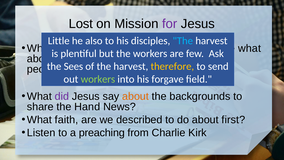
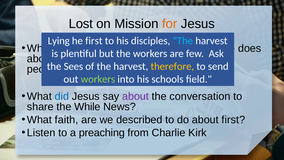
for colour: purple -> orange (170, 24)
Little: Little -> Lying (59, 41)
he also: also -> first (94, 41)
what: what -> does (250, 48)
forgave: forgave -> schools (168, 79)
did colour: purple -> blue (62, 96)
about colour: orange -> purple (135, 96)
backgrounds: backgrounds -> conversation (200, 96)
Hand: Hand -> While (87, 107)
